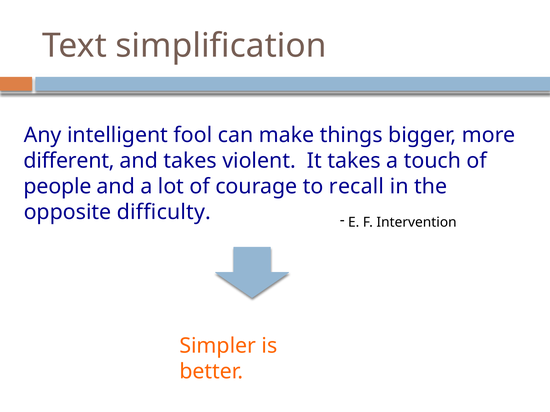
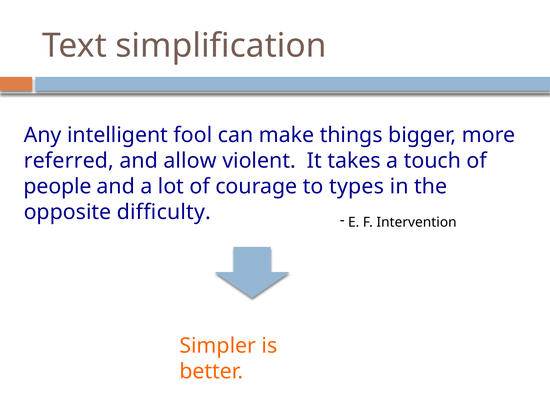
different: different -> referred (69, 161)
and takes: takes -> allow (190, 161)
recall: recall -> types (357, 187)
